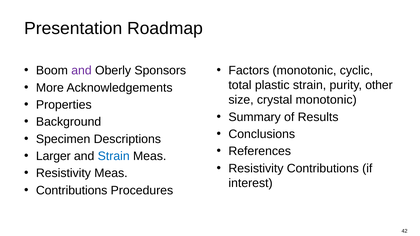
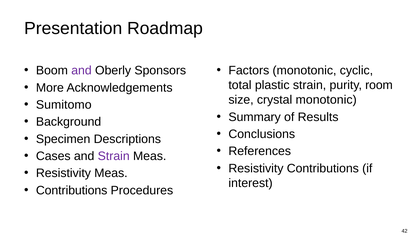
other: other -> room (379, 85)
Properties: Properties -> Sumitomo (64, 105)
Larger: Larger -> Cases (53, 156)
Strain colour: blue -> purple (114, 156)
